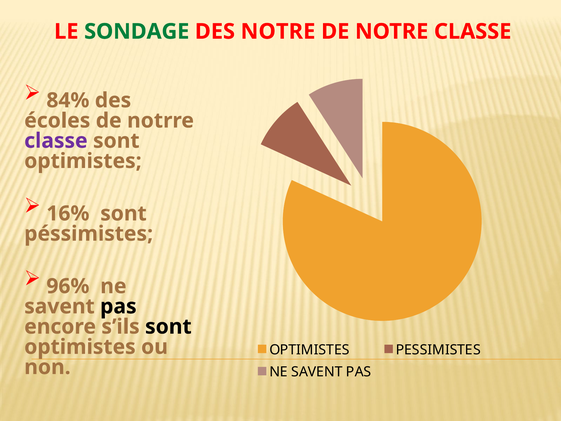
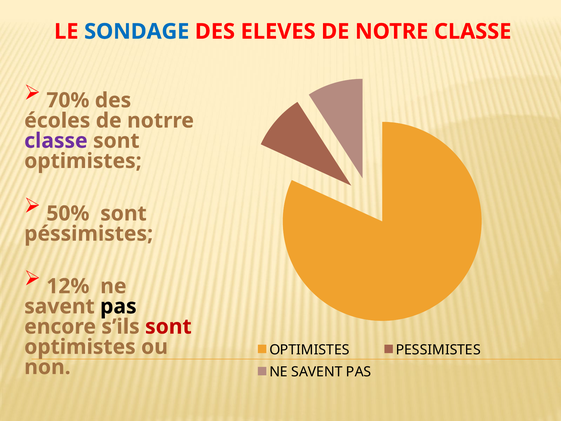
SONDAGE colour: green -> blue (137, 31)
DES NOTRE: NOTRE -> ELEVES (278, 31)
84%: 84% -> 70% (68, 100)
16%: 16% -> 50% (68, 213)
96%: 96% -> 12% (68, 286)
sont colour: black -> red (168, 326)
